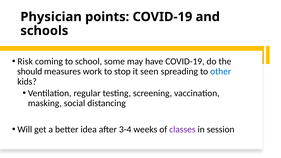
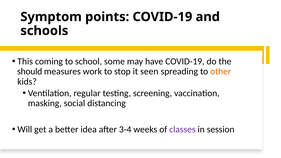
Physician: Physician -> Symptom (51, 17)
Risk: Risk -> This (25, 61)
other colour: blue -> orange (221, 71)
